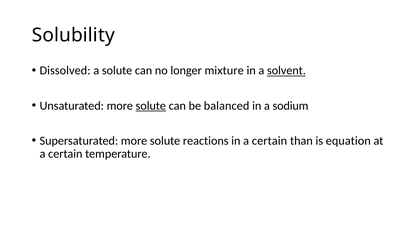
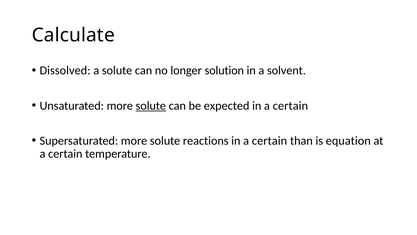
Solubility: Solubility -> Calculate (73, 35)
mixture: mixture -> solution (224, 71)
solvent underline: present -> none (286, 71)
balanced: balanced -> expected (227, 105)
sodium: sodium -> certain (290, 105)
